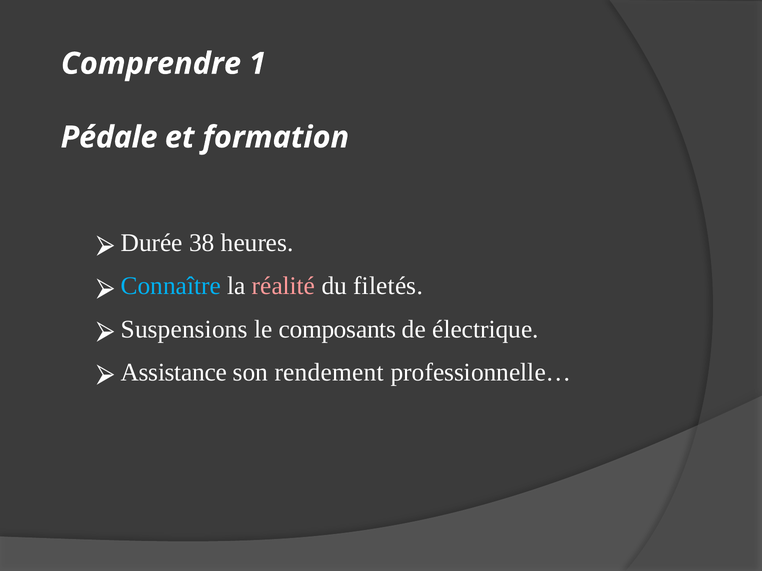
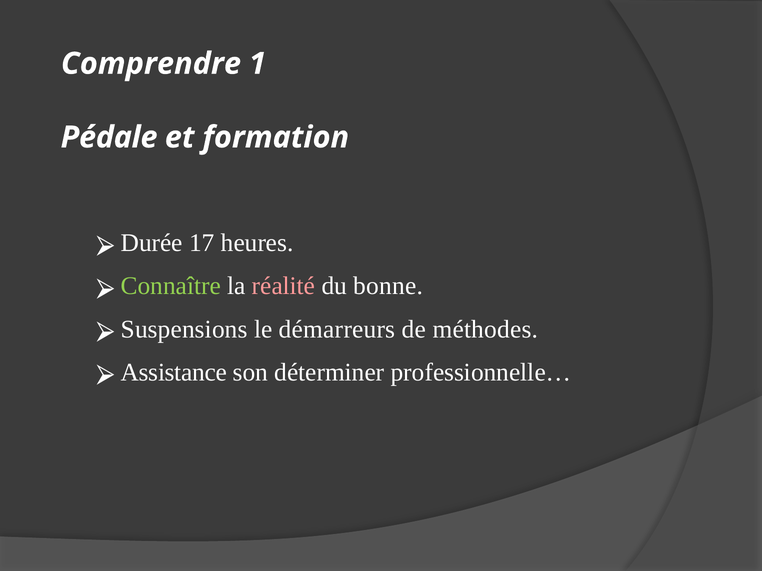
38: 38 -> 17 (202, 243)
Connaître colour: light blue -> light green (171, 286)
filetés: filetés -> bonne (388, 286)
composants: composants -> démarreurs (337, 329)
électrique: électrique -> méthodes (485, 329)
rendement: rendement -> déterminer (329, 373)
